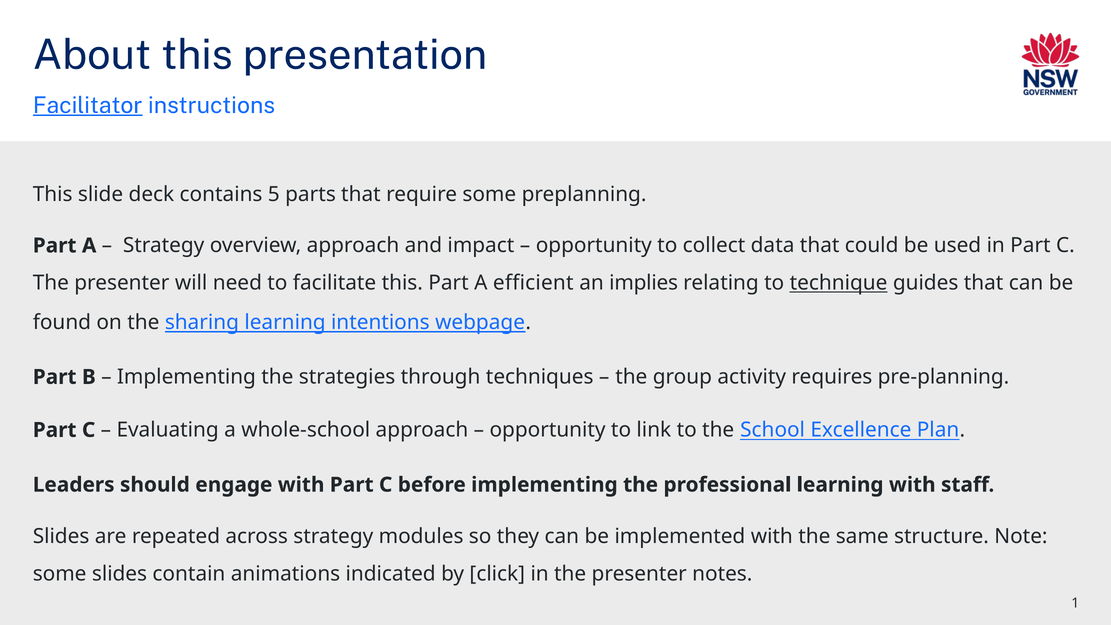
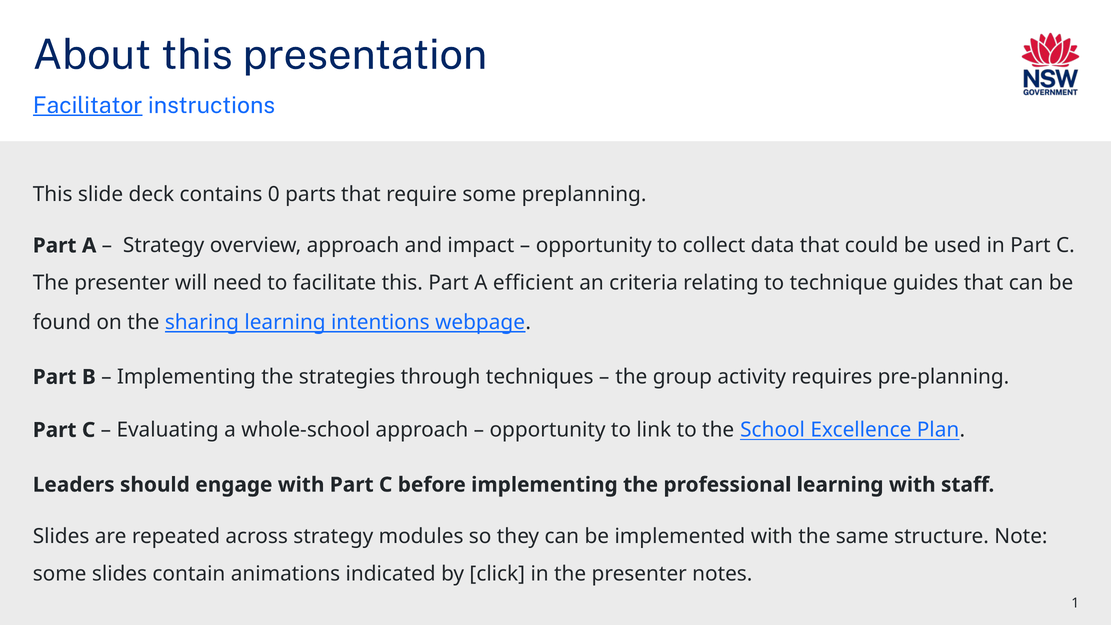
5: 5 -> 0 (274, 194)
implies: implies -> criteria (644, 283)
technique underline: present -> none (839, 283)
